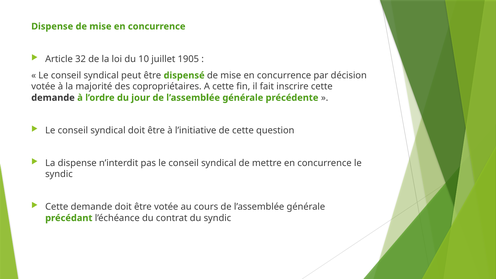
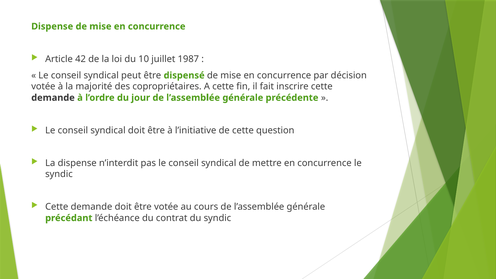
32: 32 -> 42 (81, 59)
1905: 1905 -> 1987 (188, 59)
